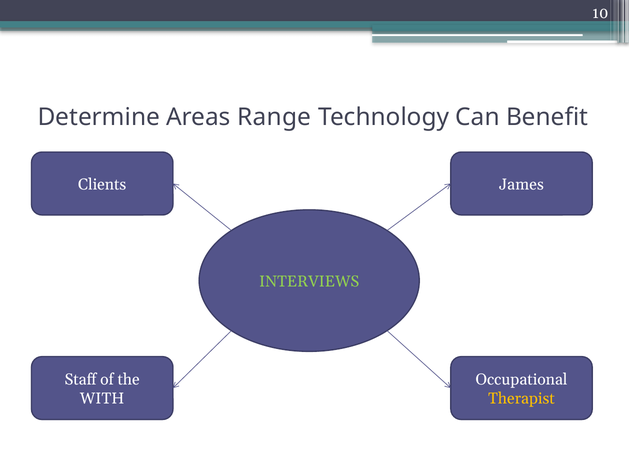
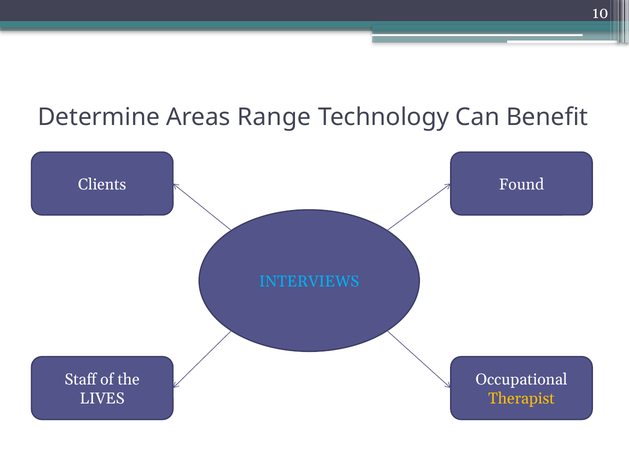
James: James -> Found (521, 185)
INTERVIEWS colour: light green -> light blue (309, 282)
WITH: WITH -> LIVES (102, 398)
